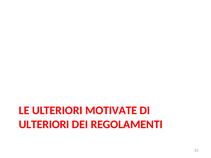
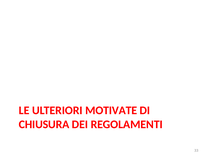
ULTERIORI: ULTERIORI -> CHIUSURA (44, 125)
